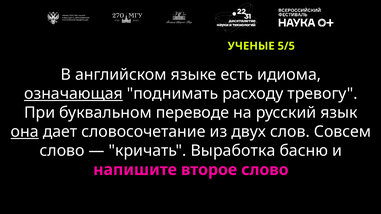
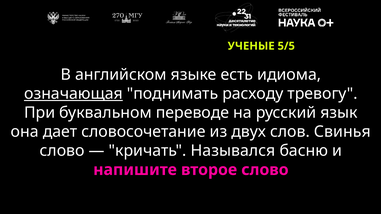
она underline: present -> none (25, 132)
Совсем: Совсем -> Свинья (342, 132)
Выработка: Выработка -> Назывался (233, 151)
